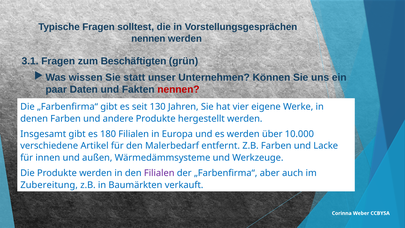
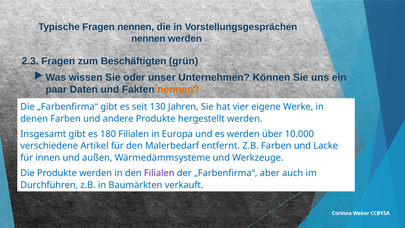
Fragen solltest: solltest -> nennen (136, 27)
3.1: 3.1 -> 2.3 (30, 61)
Sie statt: statt -> oder (134, 77)
nennen colour: red -> orange (178, 89)
Zubereitung: Zubereitung -> Durchführen (49, 185)
